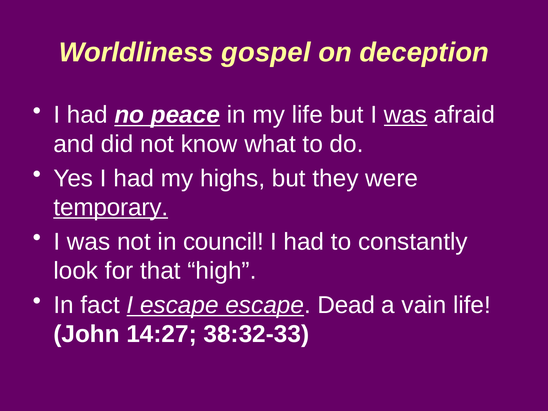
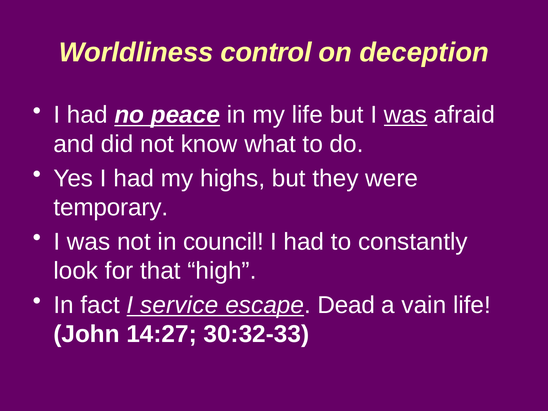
gospel: gospel -> control (266, 53)
temporary underline: present -> none (111, 208)
I escape: escape -> service (179, 305)
38:32-33: 38:32-33 -> 30:32-33 (256, 334)
